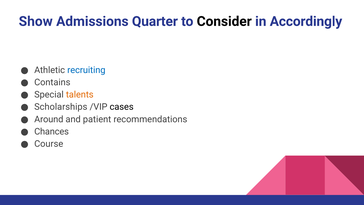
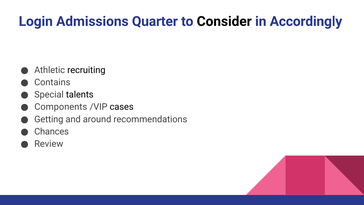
Show: Show -> Login (36, 21)
recruiting colour: blue -> black (86, 70)
talents colour: orange -> black (80, 95)
Scholarships: Scholarships -> Components (61, 107)
Around: Around -> Getting (49, 119)
patient: patient -> around (97, 119)
Course: Course -> Review (49, 144)
